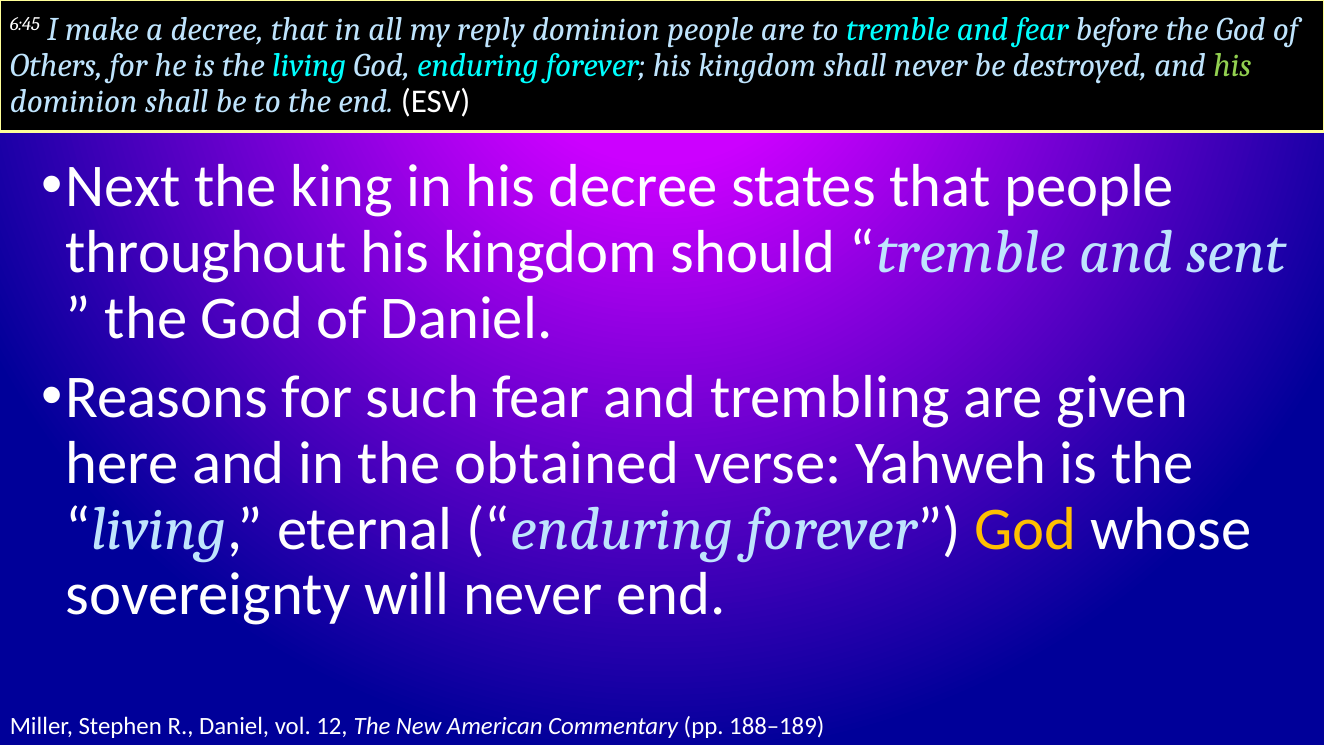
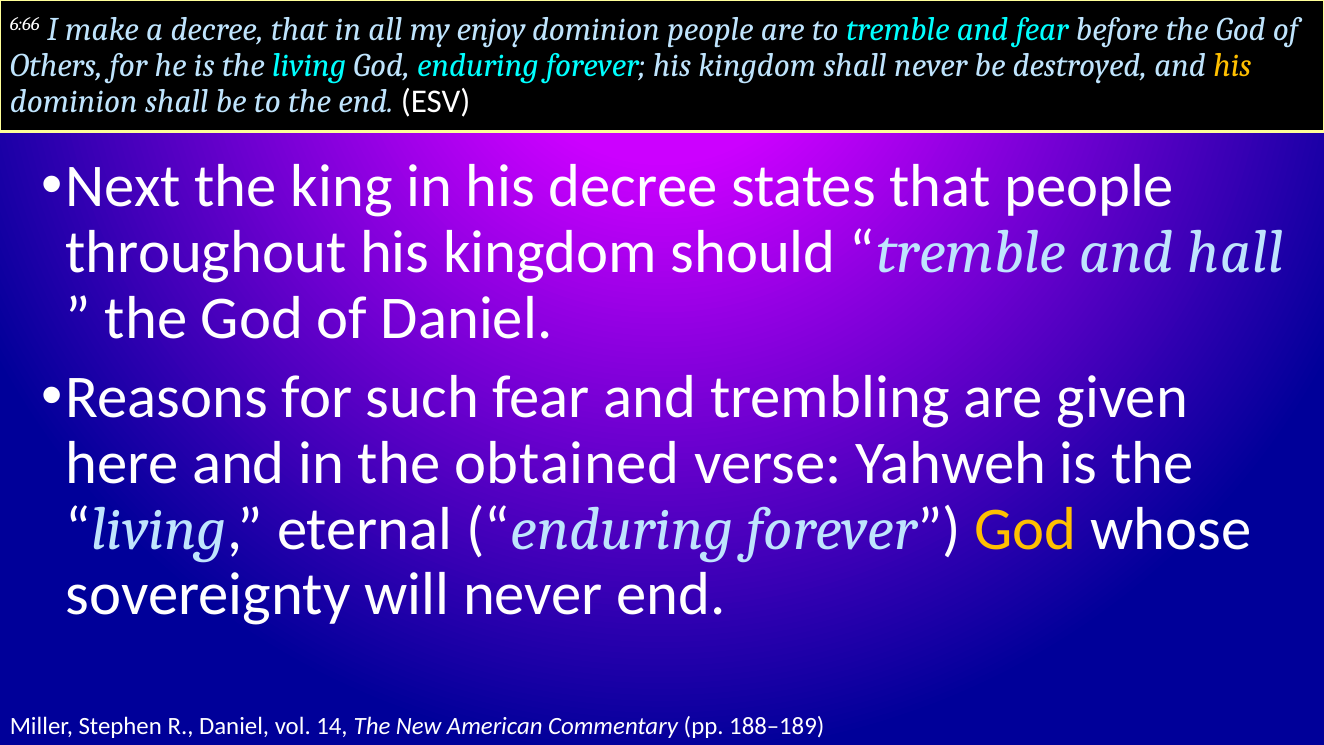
6:45: 6:45 -> 6:66 (25, 24)
reply: reply -> enjoy (491, 30)
his colour: light green -> yellow (1232, 66)
sent: sent -> hall (1236, 252)
12: 12 -> 14 (332, 726)
